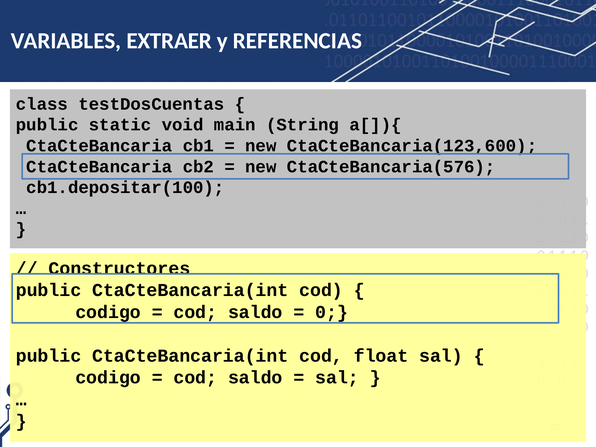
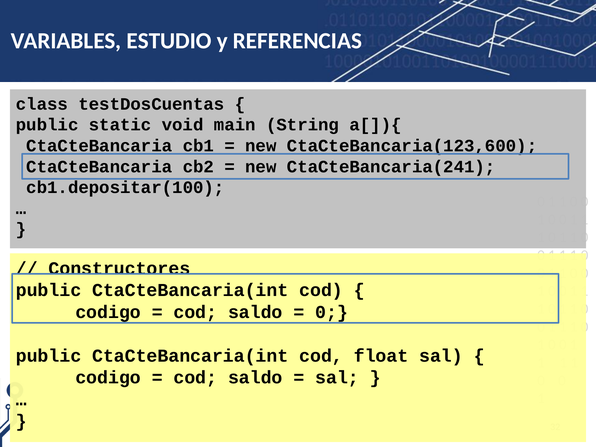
EXTRAER: EXTRAER -> ESTUDIO (169, 41)
CtaCteBancaria(576: CtaCteBancaria(576 -> CtaCteBancaria(241 (391, 167)
